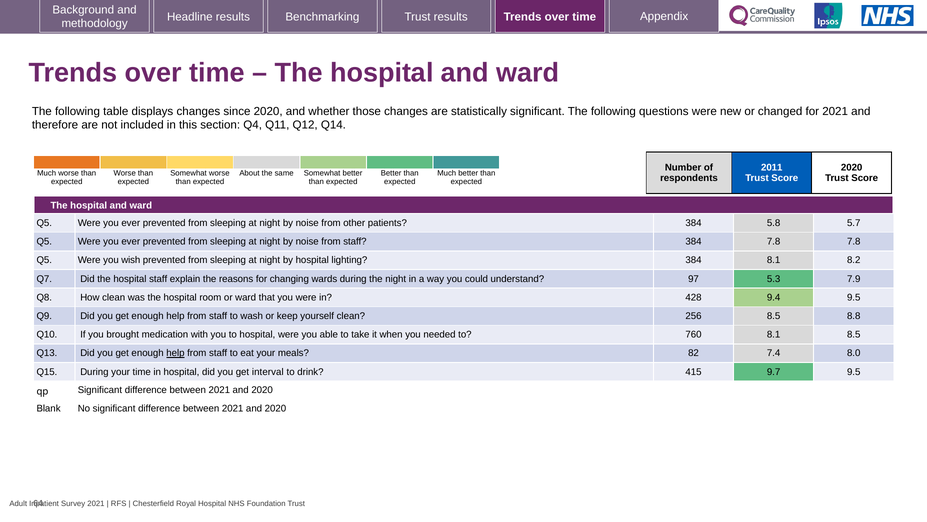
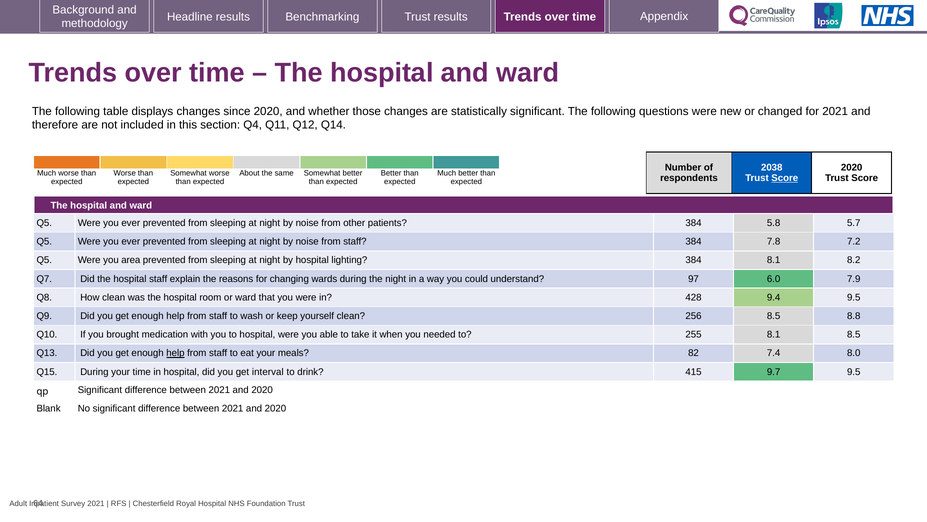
2011: 2011 -> 2038 (772, 167)
Score underline: none -> present (785, 178)
7.8 7.8: 7.8 -> 7.2 (854, 241)
wish: wish -> area (131, 260)
5.3: 5.3 -> 6.0 (774, 279)
760: 760 -> 255 (694, 334)
